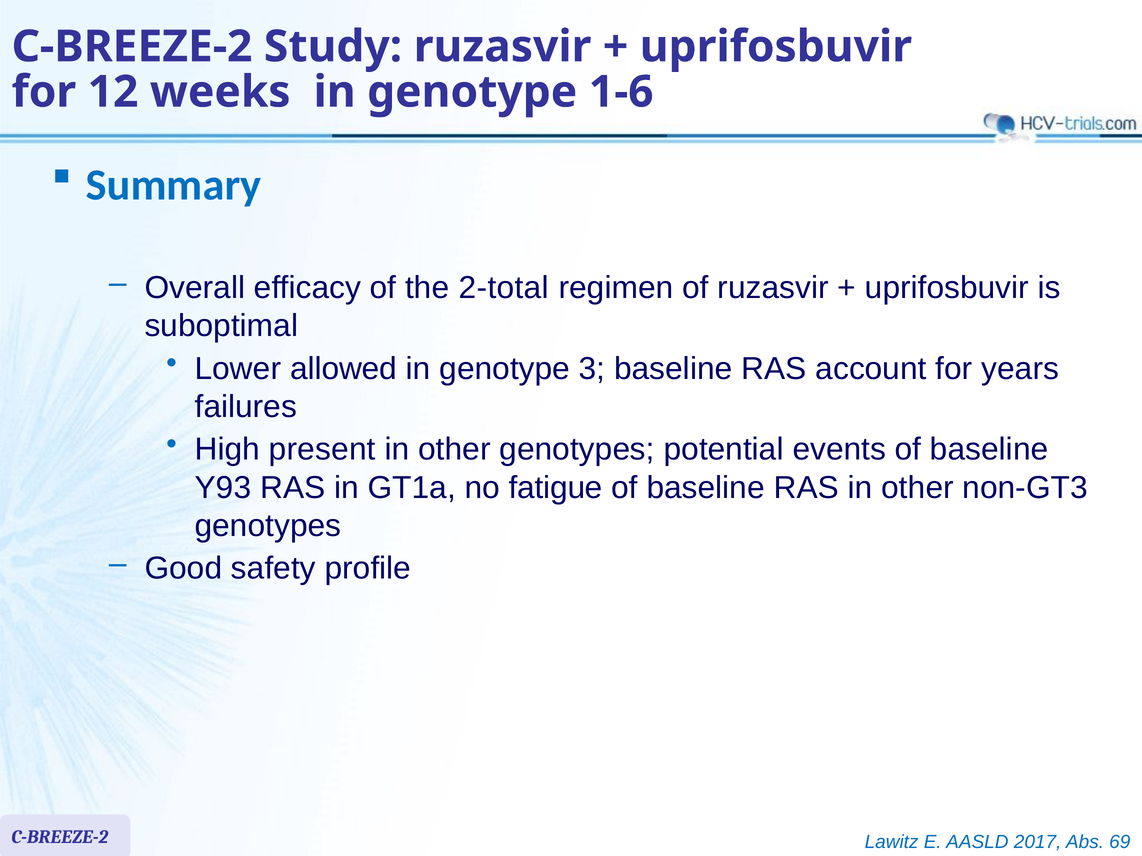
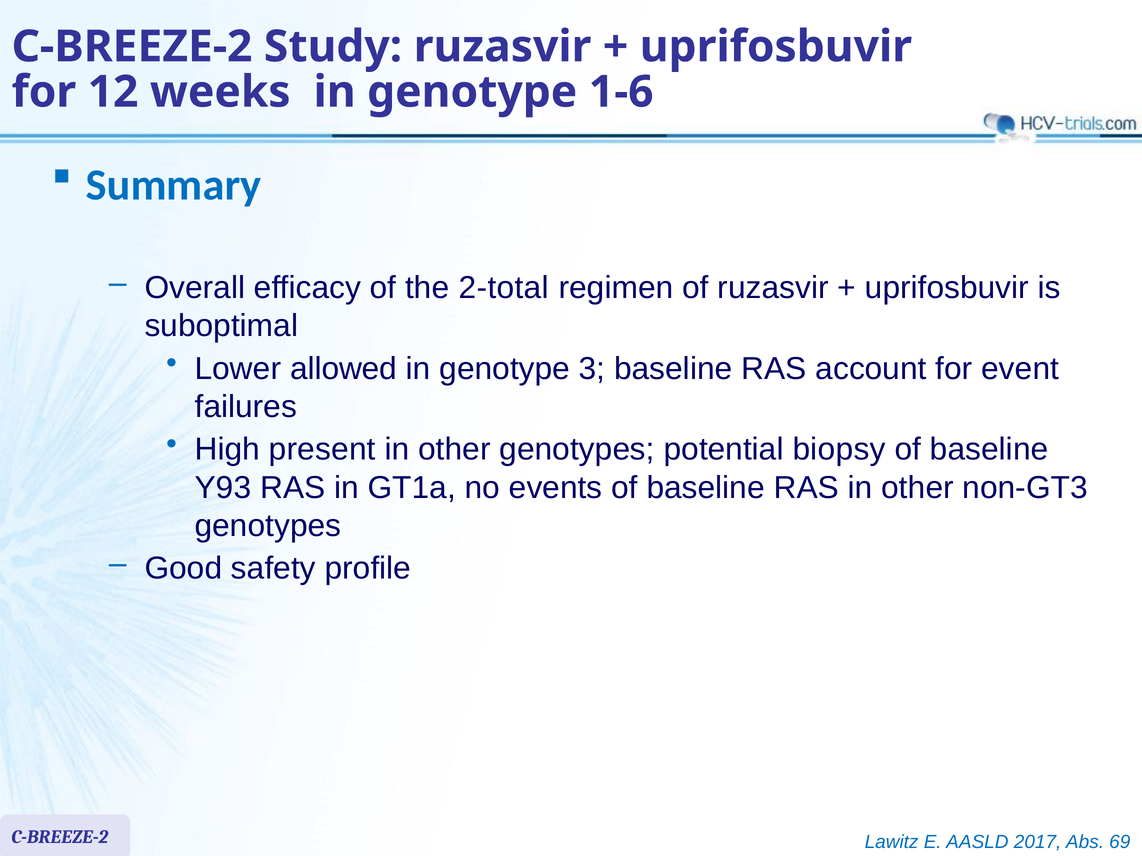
years: years -> event (1020, 369)
events: events -> biopsy (839, 450)
fatigue: fatigue -> events (556, 488)
